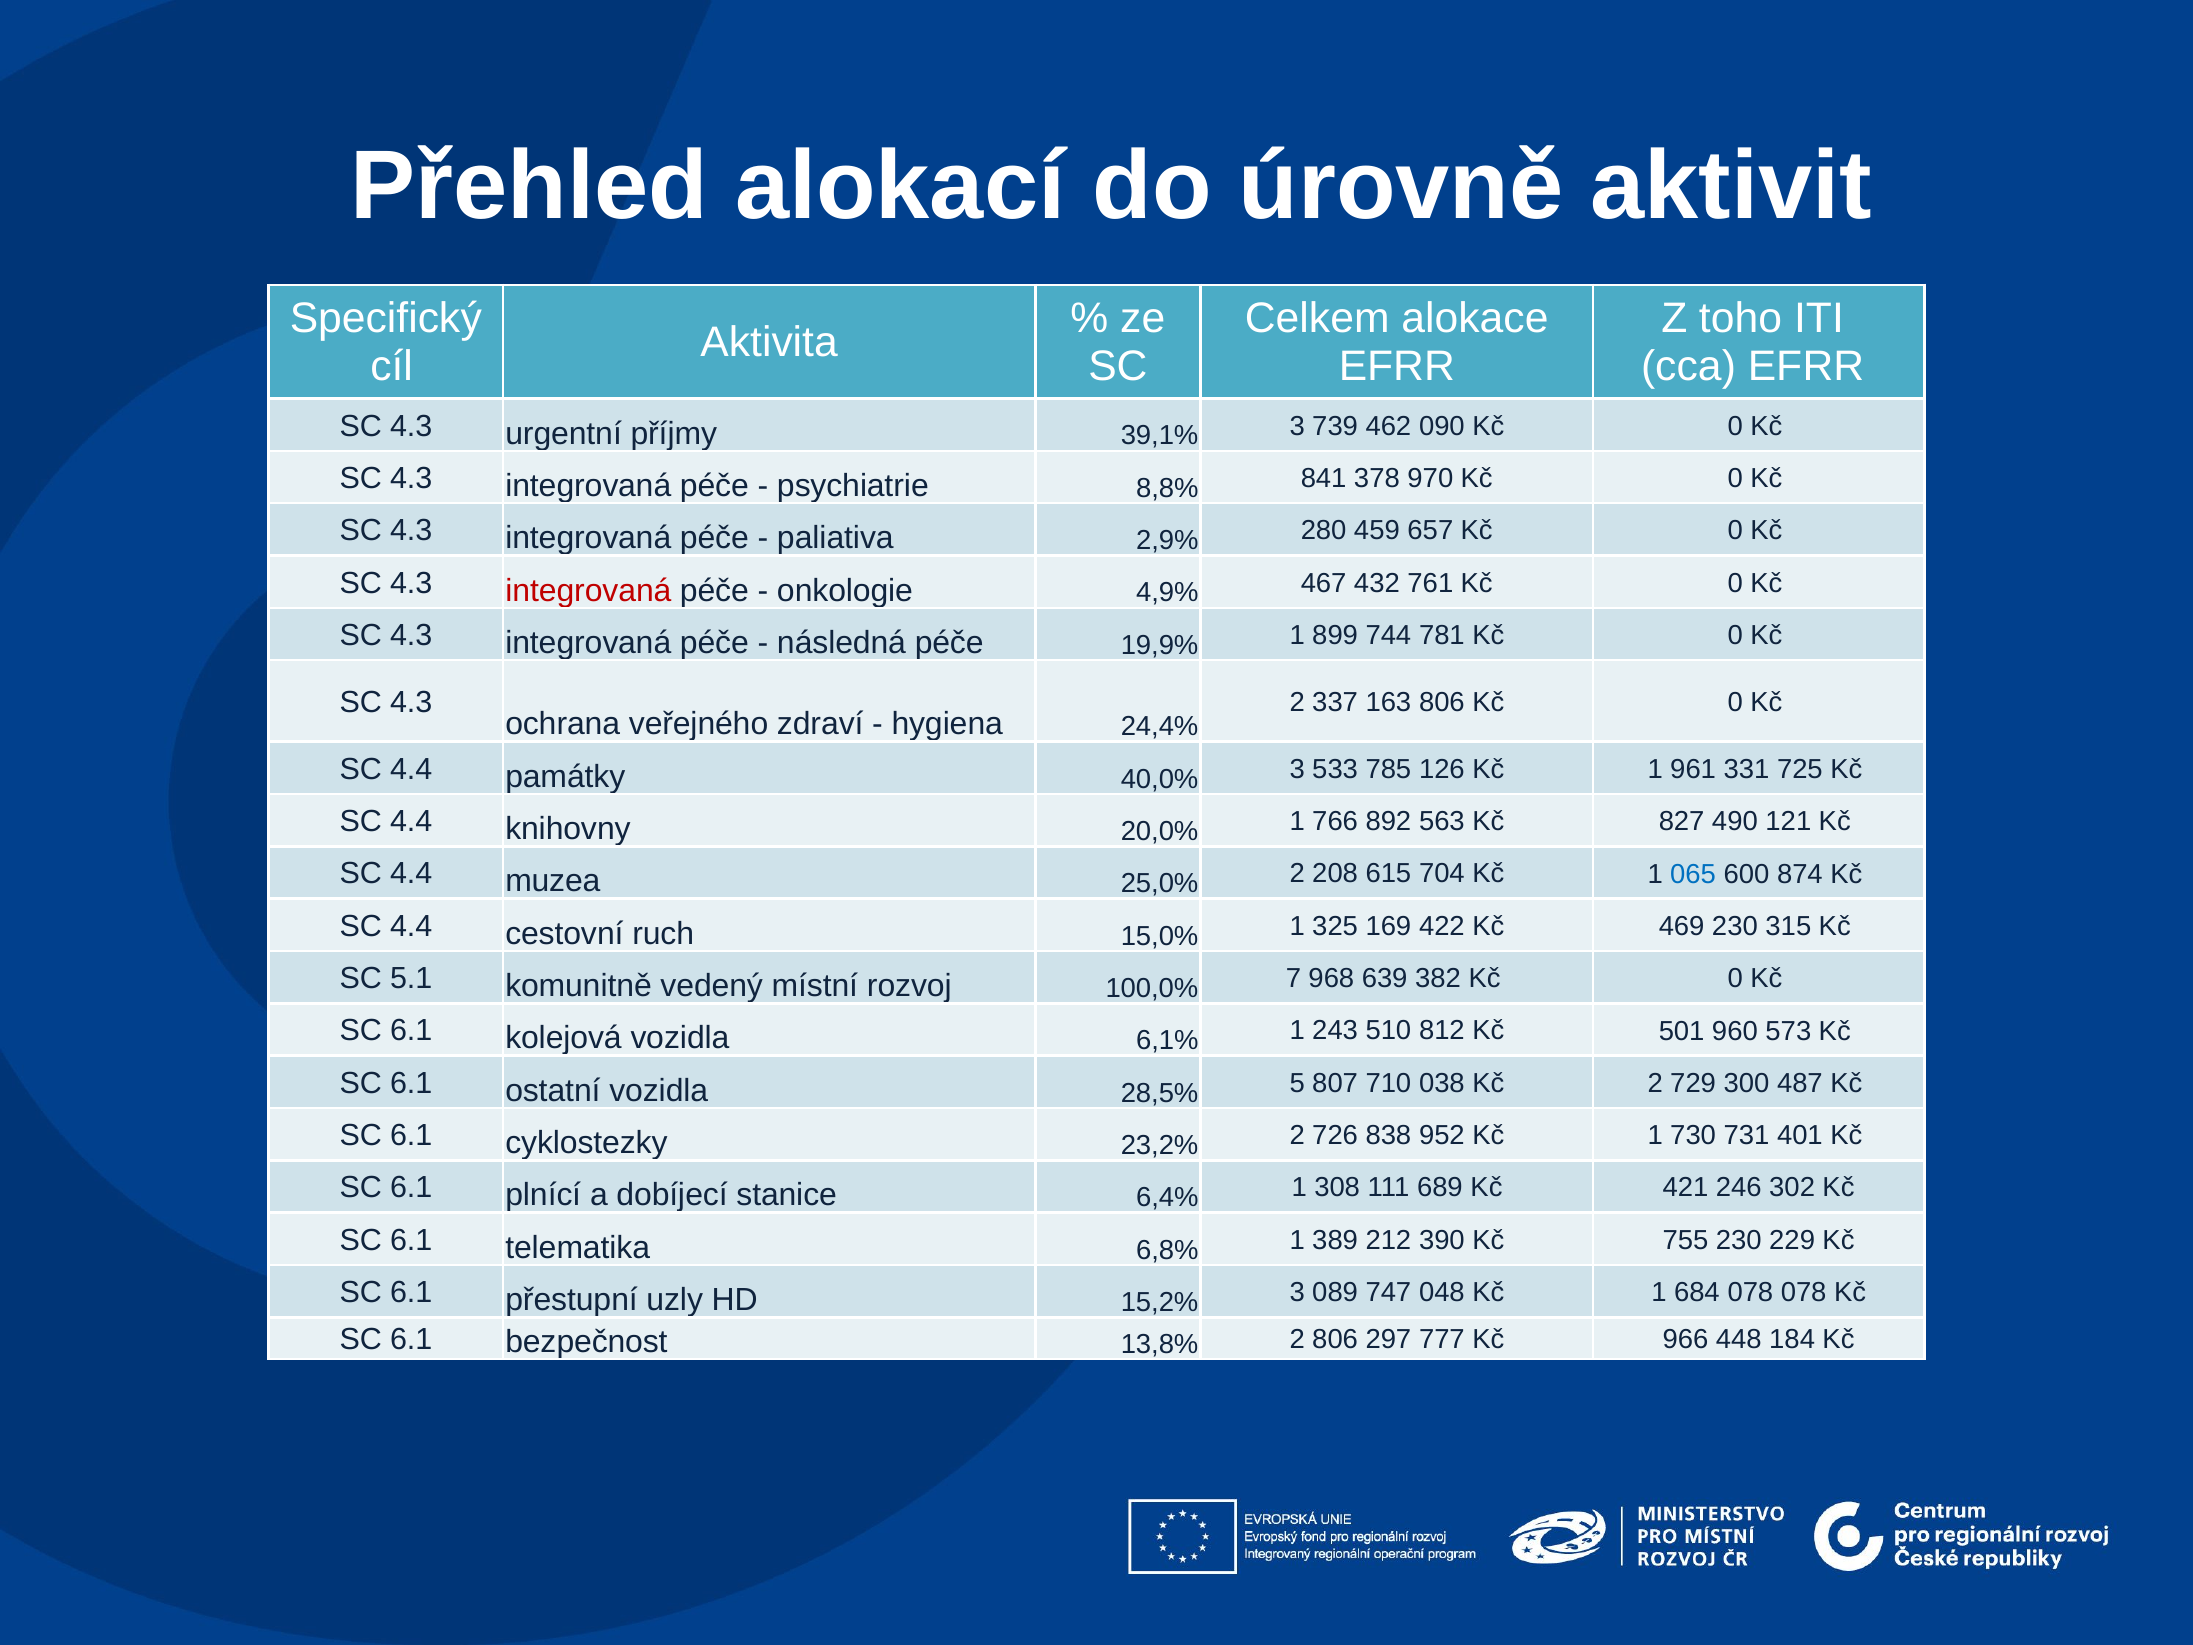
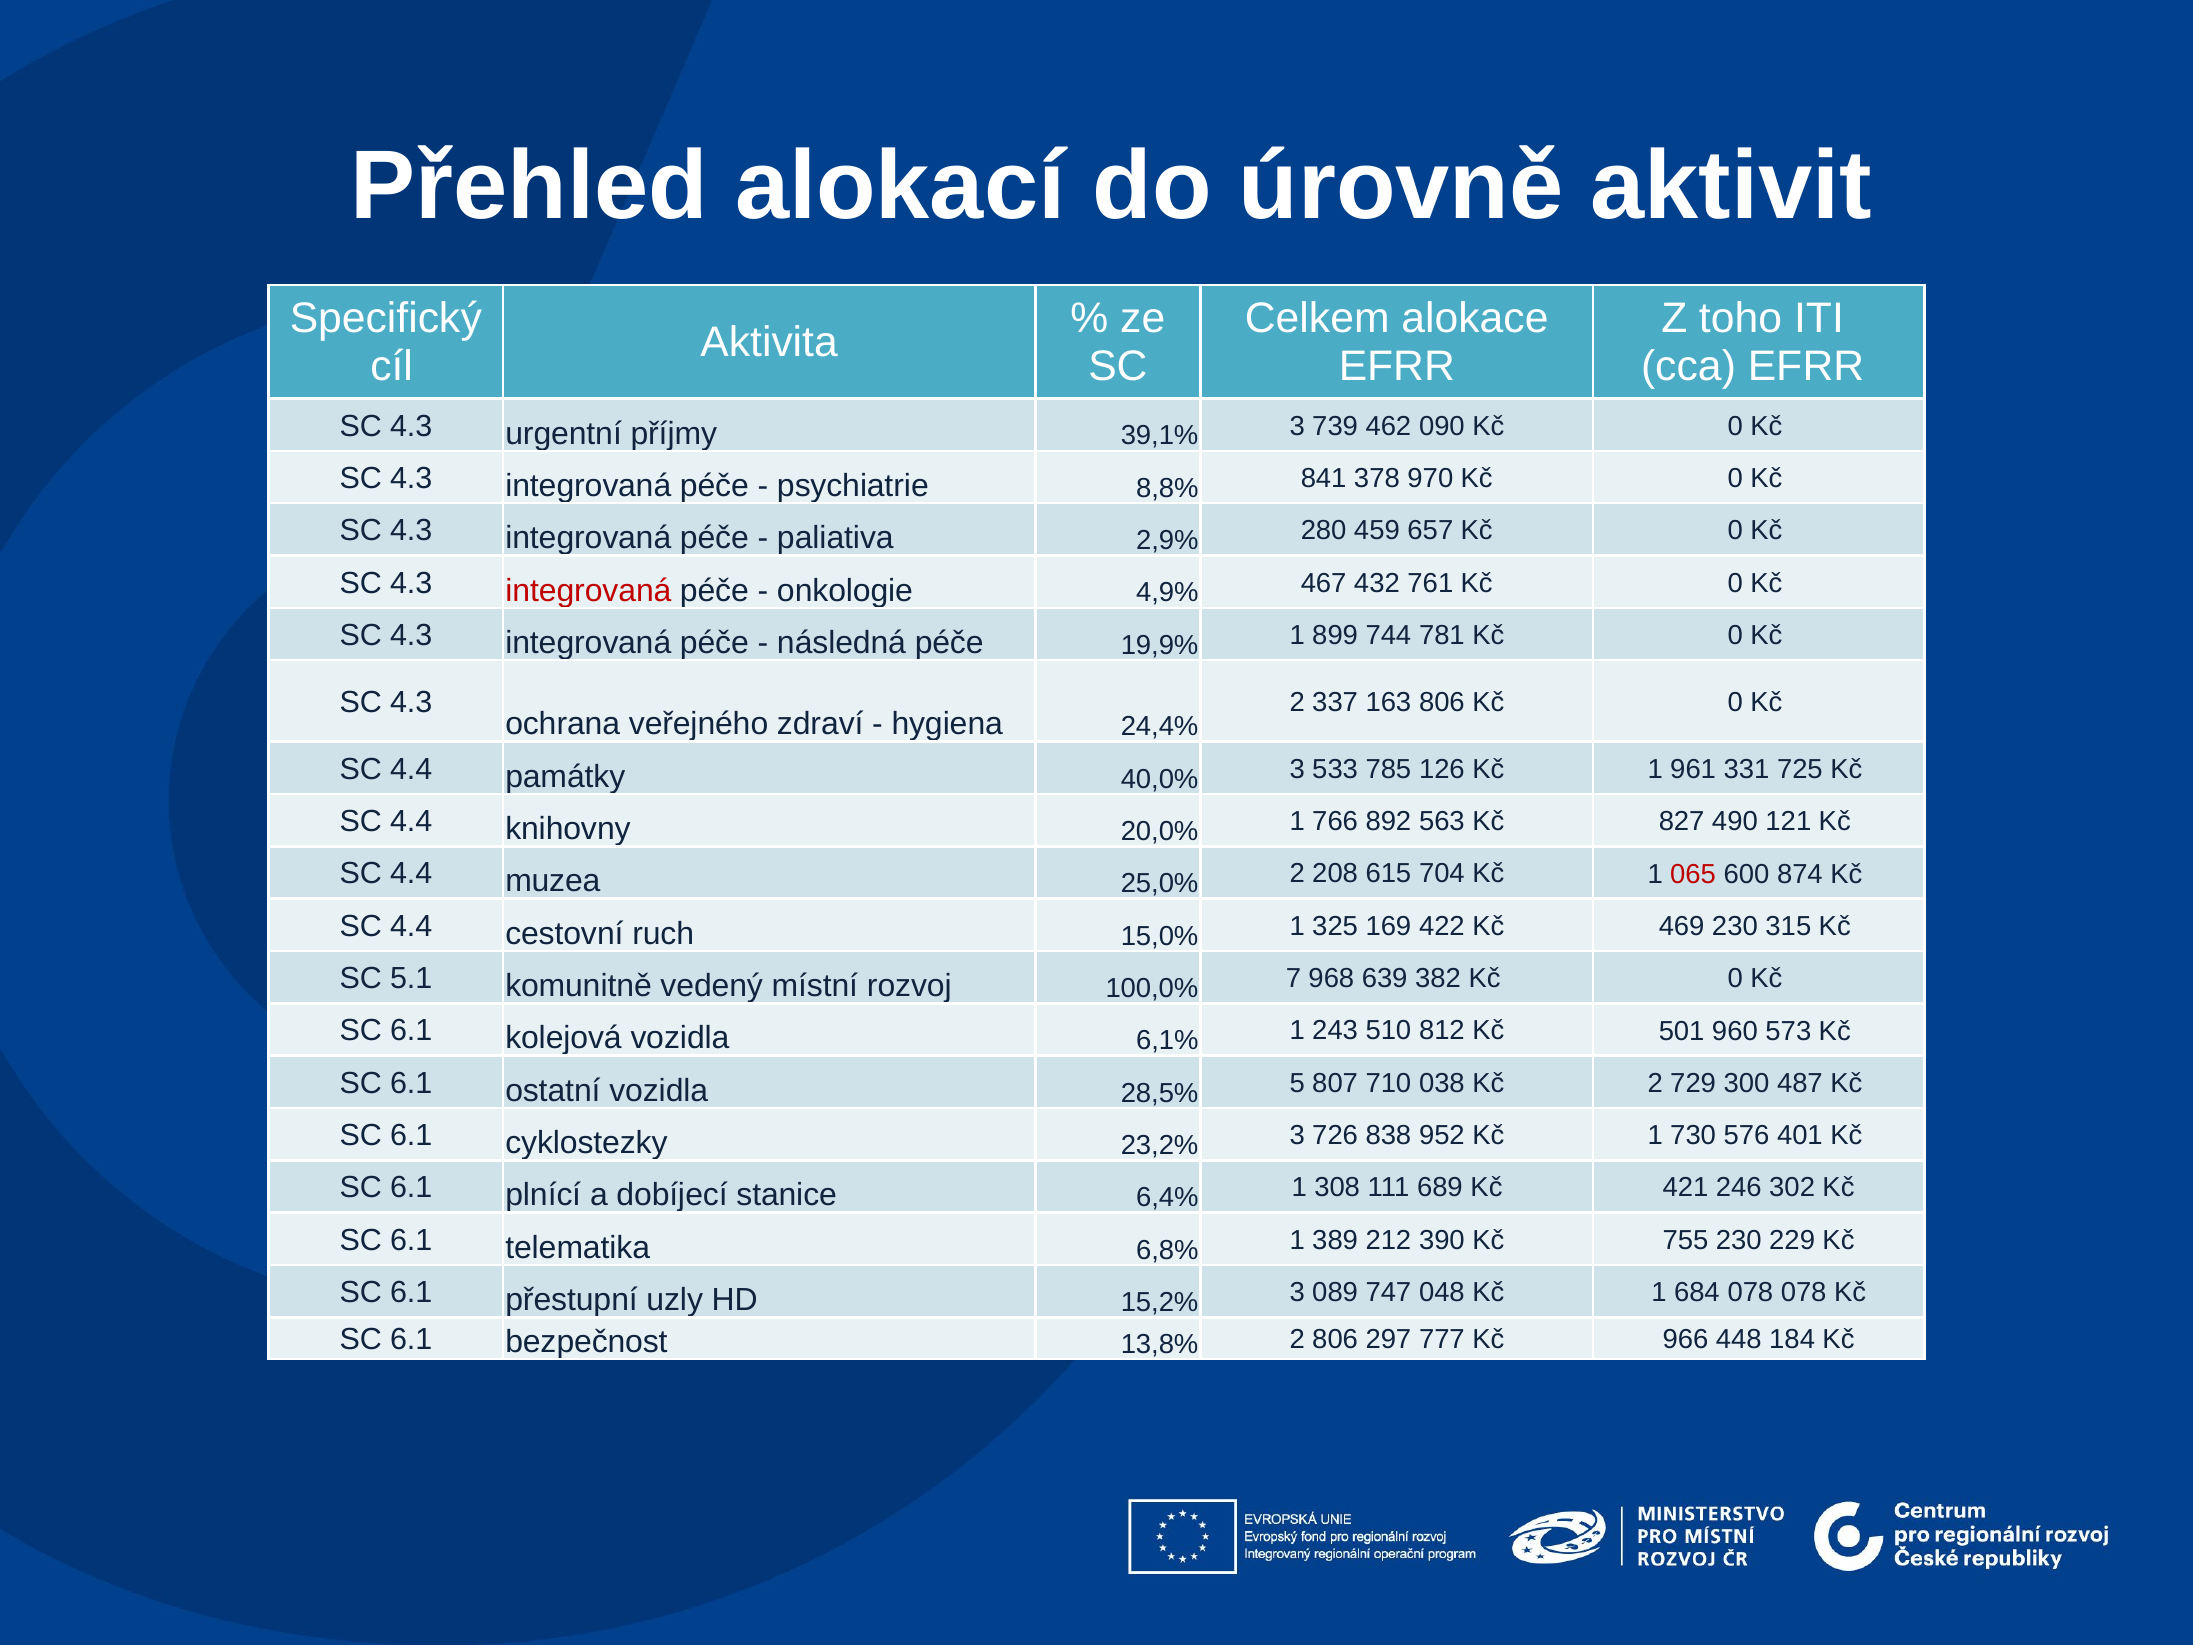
065 colour: blue -> red (1693, 874)
23,2% 2: 2 -> 3 (1297, 1135)
731: 731 -> 576 (1747, 1135)
